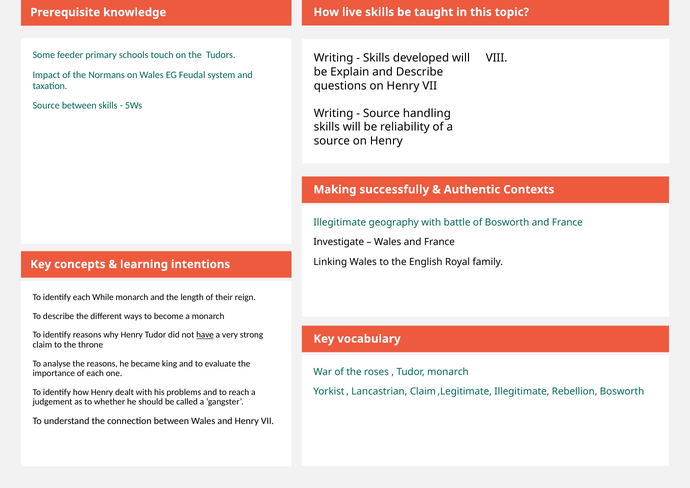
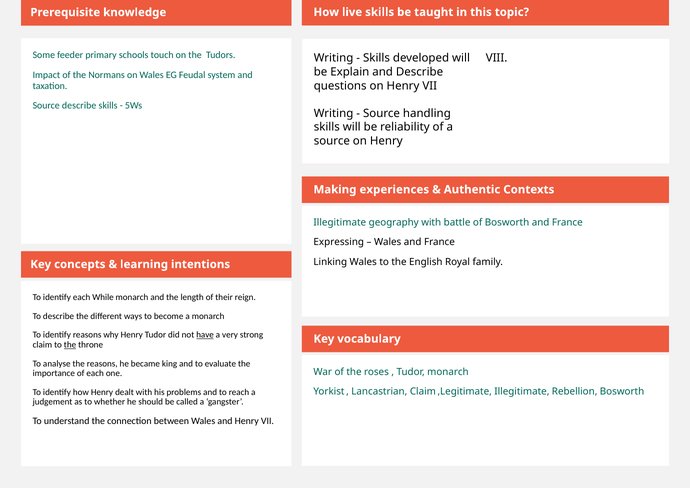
Source between: between -> describe (79, 106)
successfully: successfully -> experiences (394, 190)
Investigate: Investigate -> Expressing (339, 242)
the underline: none -> present (70, 345)
